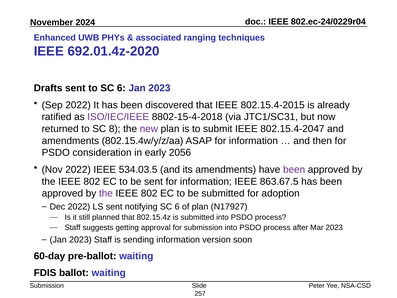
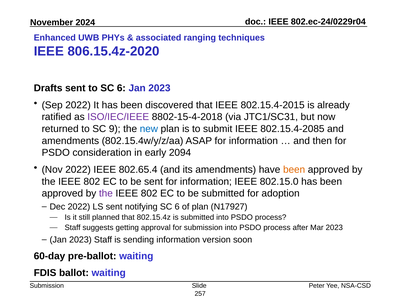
692.01.4z-2020: 692.01.4z-2020 -> 806.15.4z-2020 (114, 51)
8: 8 -> 9 (115, 129)
new colour: purple -> blue (149, 129)
802.15.4-2047: 802.15.4-2047 -> 802.15.4-2085 (292, 129)
2056: 2056 -> 2094 (180, 153)
534.03.5: 534.03.5 -> 802.65.4 (138, 169)
been colour: purple -> orange (294, 169)
863.67.5: 863.67.5 -> 802.15.0 (279, 181)
